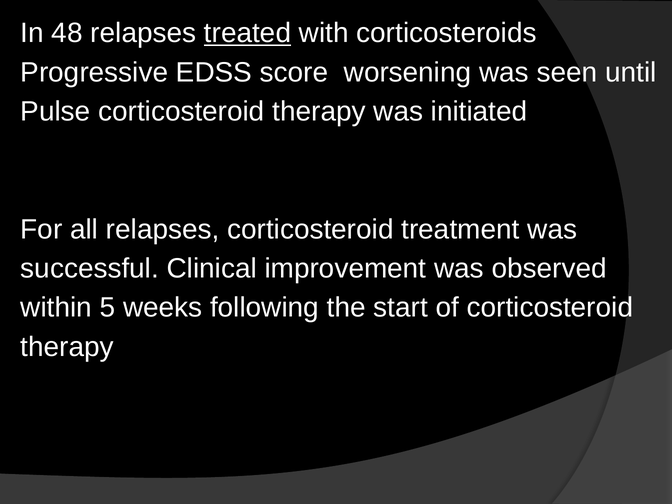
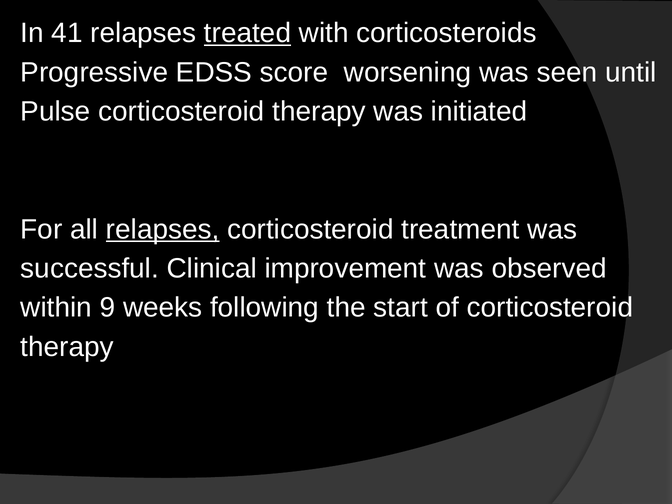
48: 48 -> 41 (67, 33)
relapses underline: none -> present (163, 229)
5: 5 -> 9 (107, 308)
